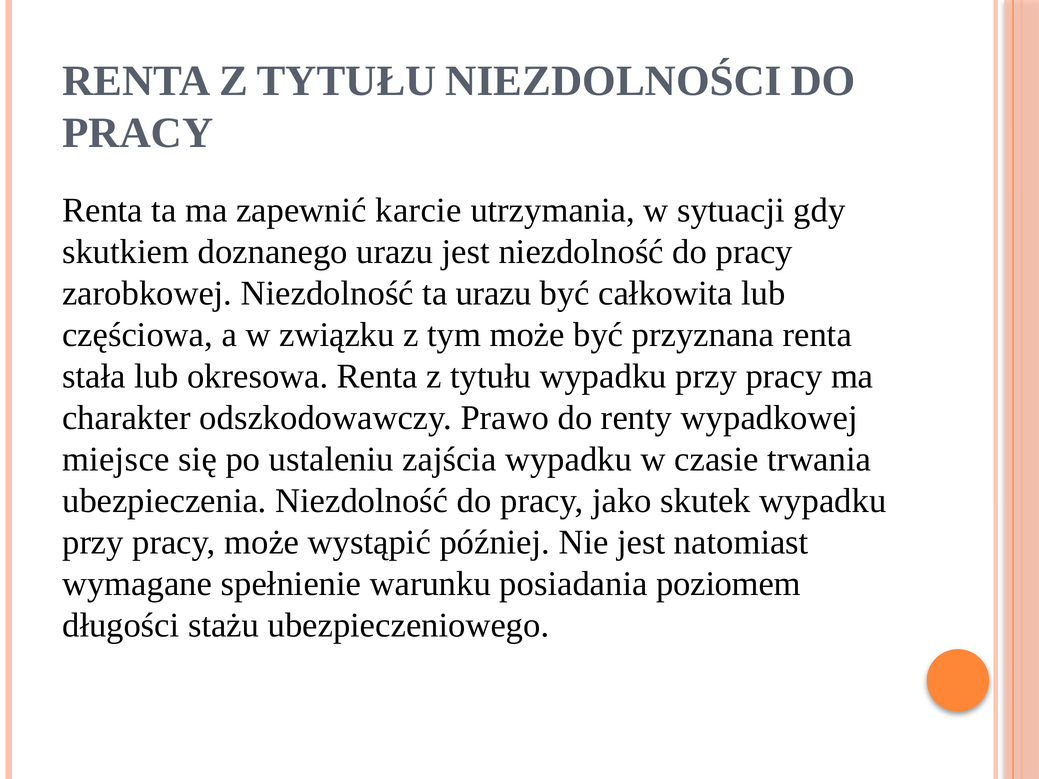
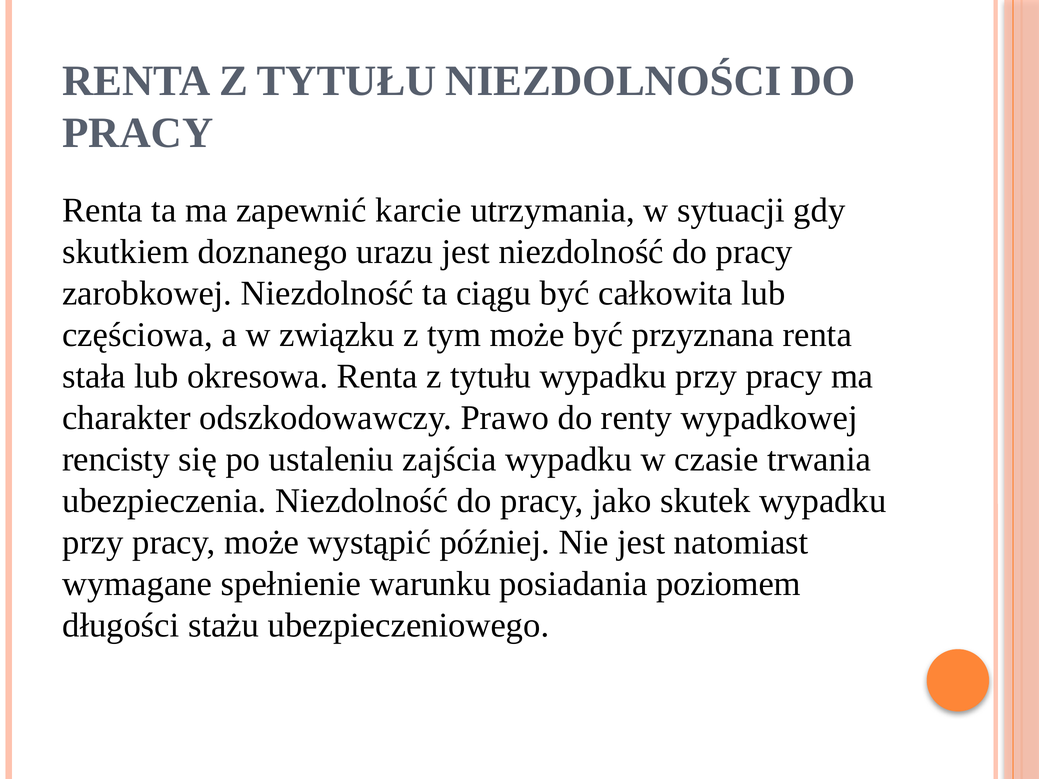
ta urazu: urazu -> ciągu (494, 293)
miejsce: miejsce -> rencisty (116, 460)
